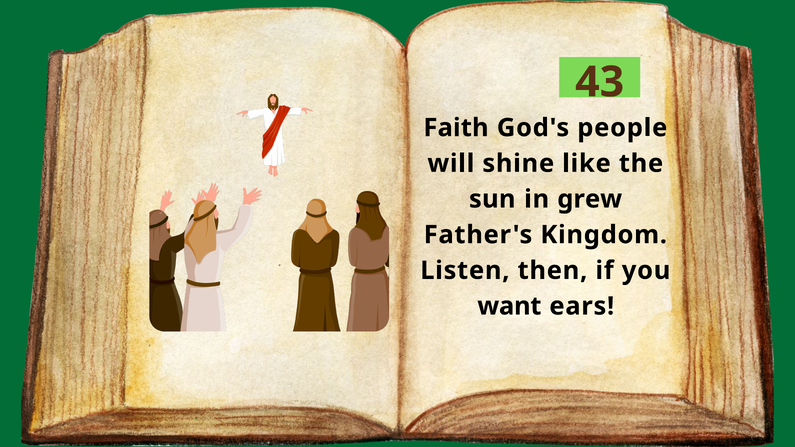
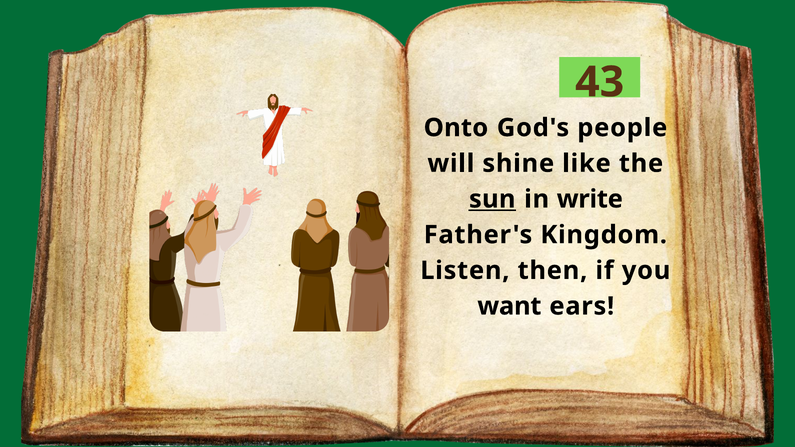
Faith: Faith -> Onto (456, 128)
sun underline: none -> present (492, 199)
grew: grew -> write (590, 199)
